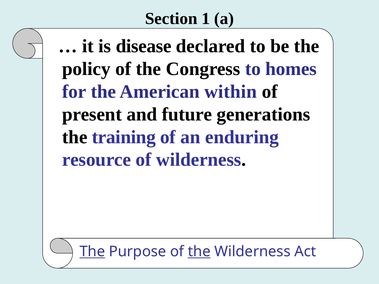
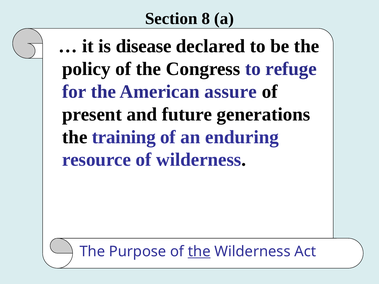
1: 1 -> 8 (206, 19)
homes: homes -> refuge (291, 69)
within: within -> assure (231, 92)
The underline: present -> none (92, 252)
